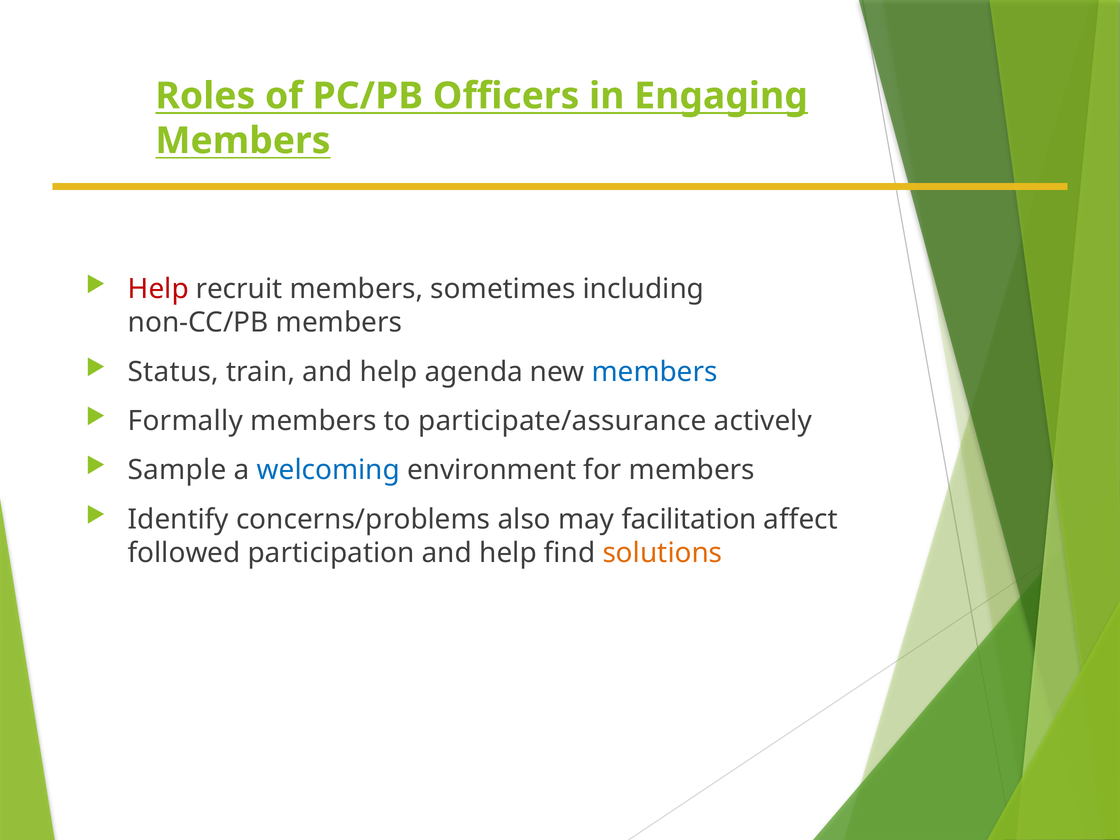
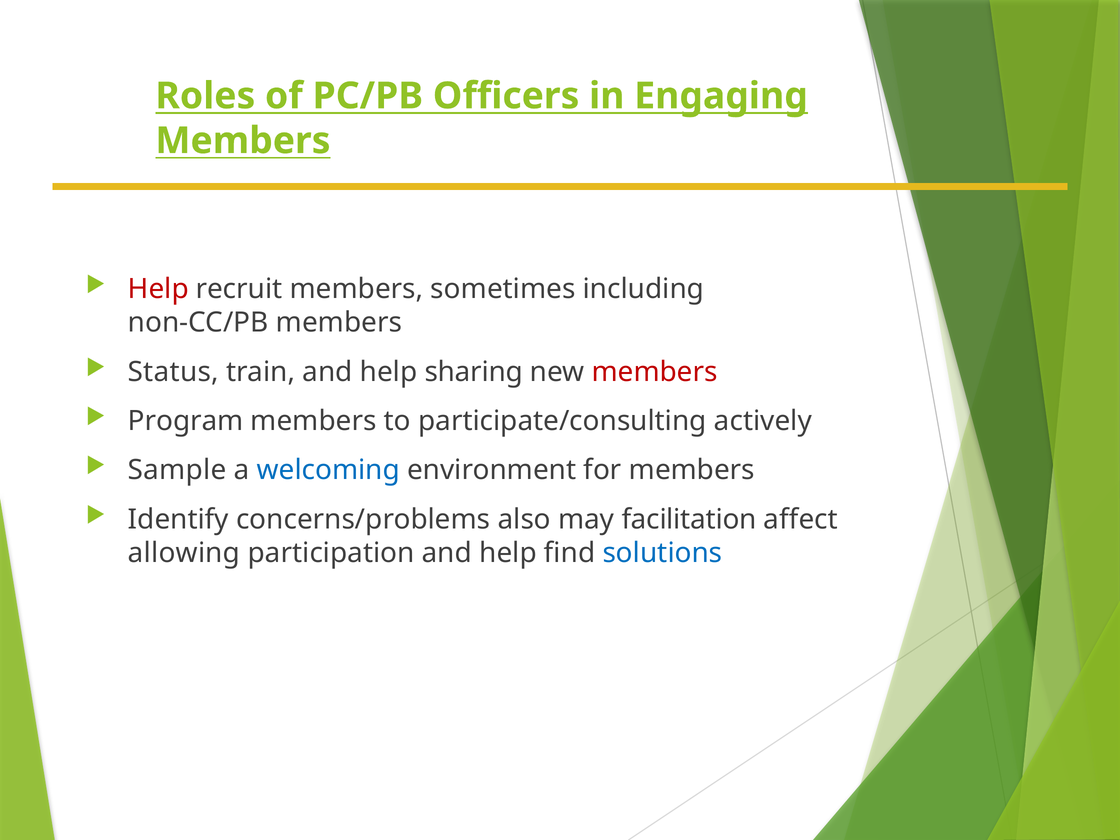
agenda: agenda -> sharing (474, 372)
members colour: blue -> red (655, 372)
Formally: Formally -> Program (186, 421)
participate/assurance: participate/assurance -> participate/consulting (562, 421)
followed: followed -> allowing (184, 553)
solutions colour: orange -> blue (662, 553)
